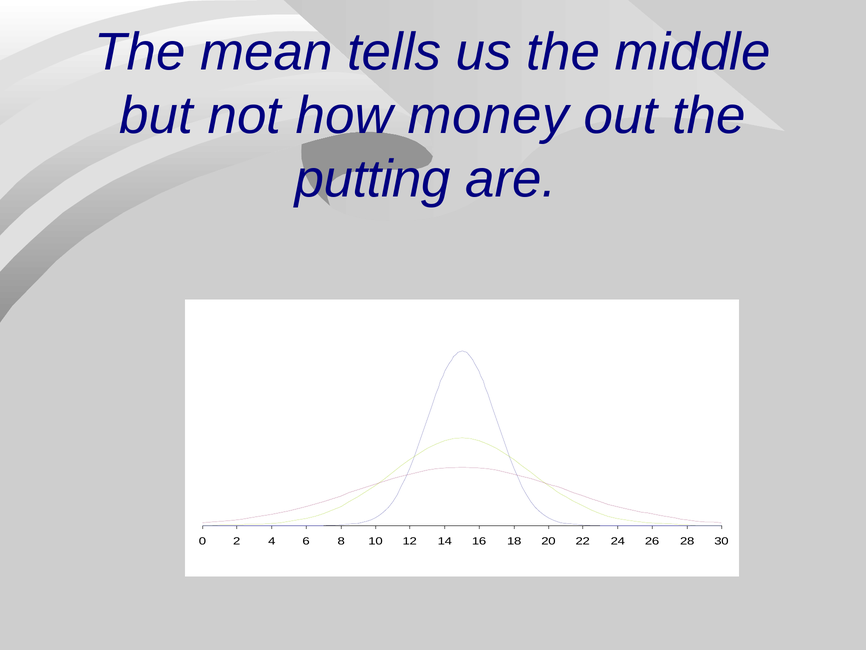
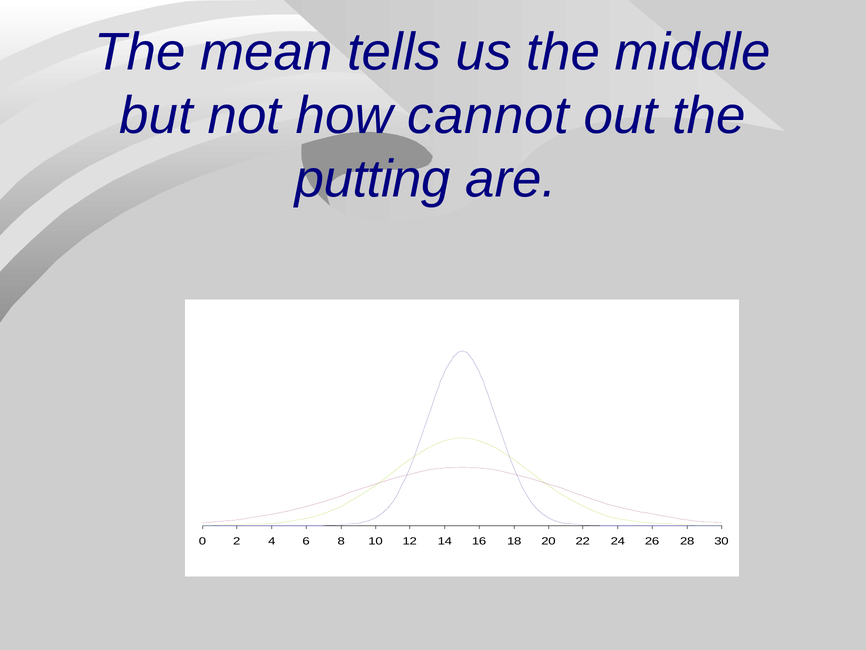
money: money -> cannot (488, 116)
